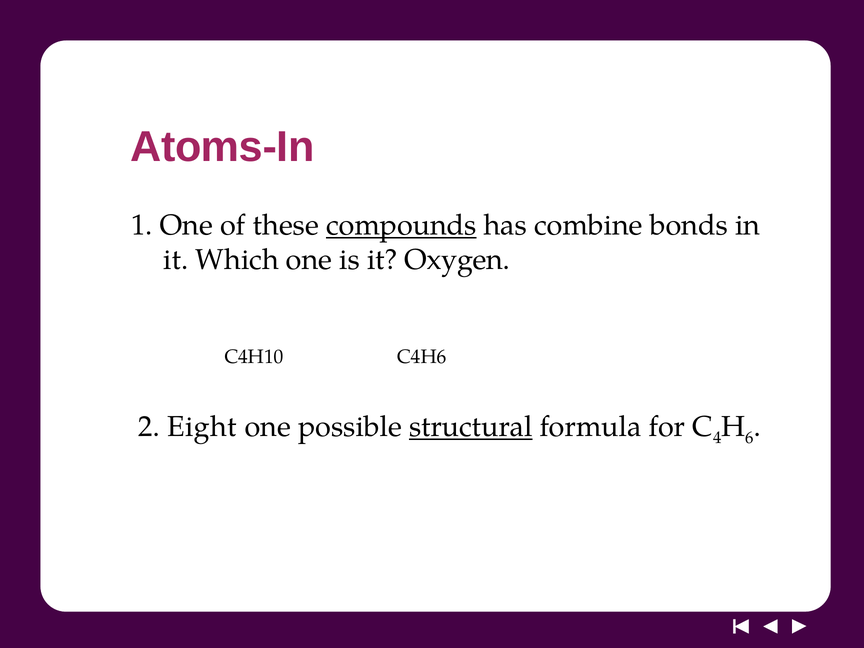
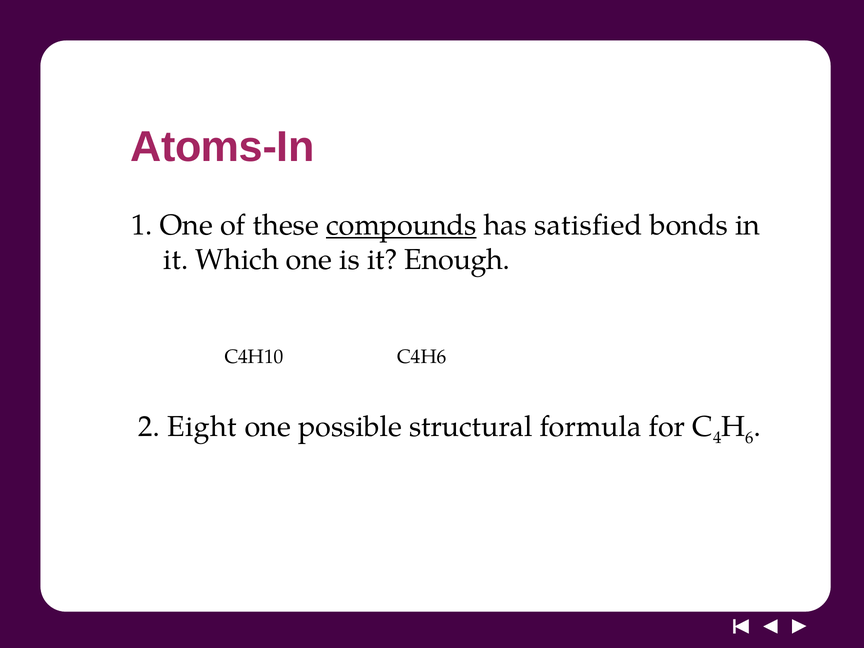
combine: combine -> satisfied (588, 225)
Oxygen: Oxygen -> Enough (457, 260)
structural underline: present -> none (471, 427)
